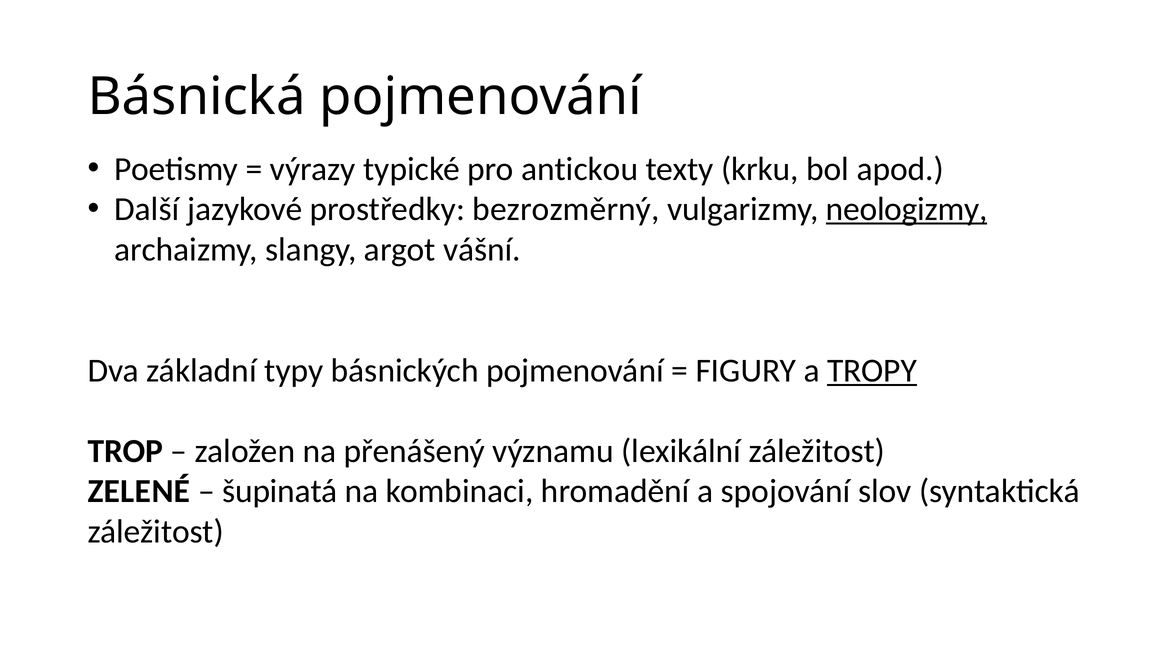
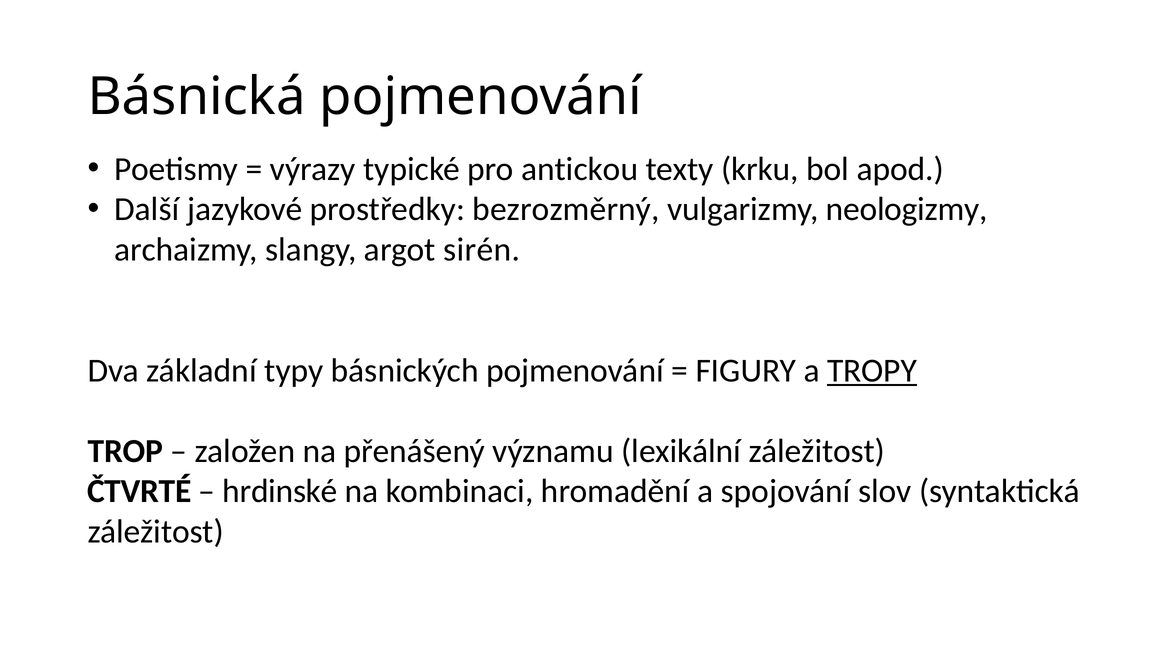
neologizmy underline: present -> none (907, 209)
vášní: vášní -> sirén (482, 250)
ZELENÉ: ZELENÉ -> ČTVRTÉ (139, 491)
šupinatá: šupinatá -> hrdinské (280, 491)
